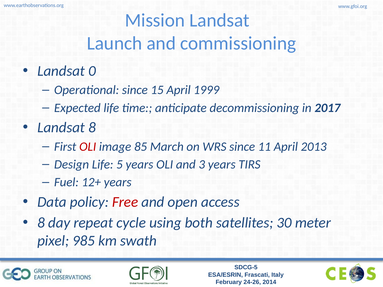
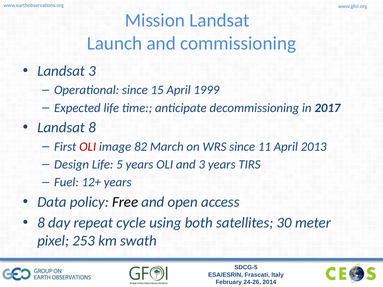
Landsat 0: 0 -> 3 (92, 71)
85: 85 -> 82 (141, 147)
Free colour: red -> black (125, 202)
985: 985 -> 253 (84, 241)
